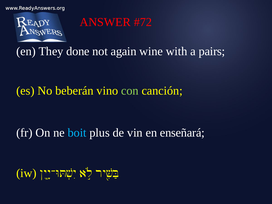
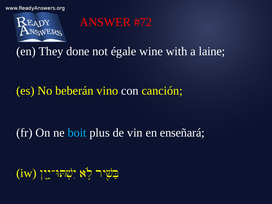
again: again -> égale (124, 51)
pairs: pairs -> laine (212, 51)
con colour: light green -> white (130, 91)
